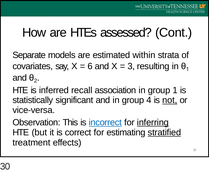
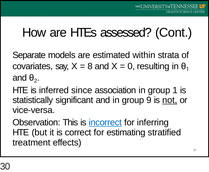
6: 6 -> 8 (90, 66)
3: 3 -> 0 (131, 66)
recall: recall -> since (82, 90)
4: 4 -> 9 (149, 100)
inferring underline: present -> none (153, 122)
stratified underline: present -> none (164, 132)
